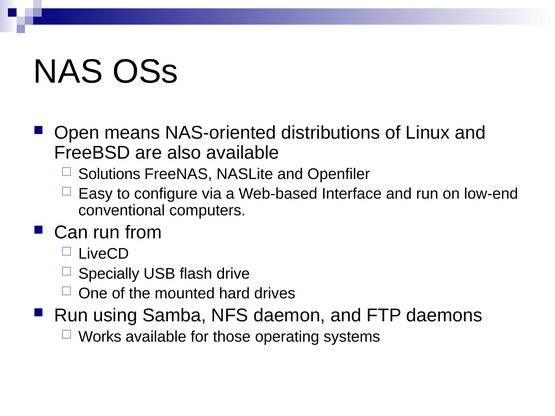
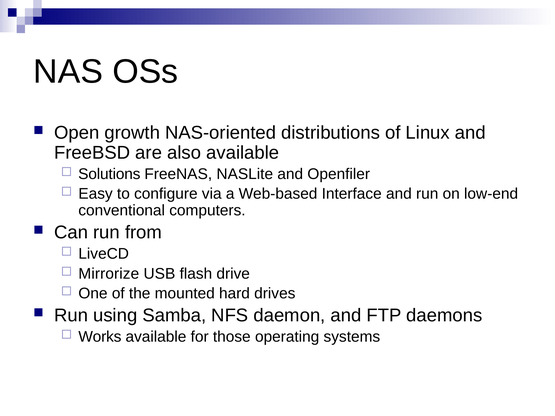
means: means -> growth (132, 133)
Specially: Specially -> Mirrorize (109, 274)
